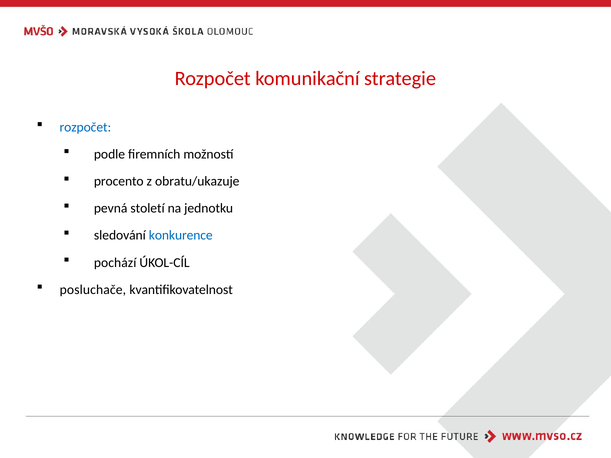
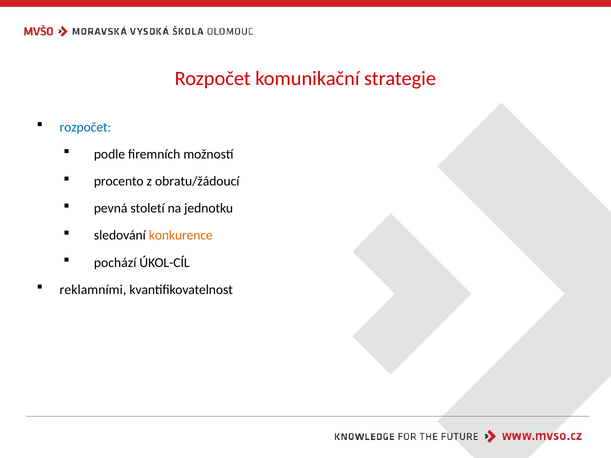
obratu/ukazuje: obratu/ukazuje -> obratu/žádoucí (197, 181)
konkurence colour: blue -> orange (181, 236)
posluchače: posluchače -> reklamními (93, 290)
